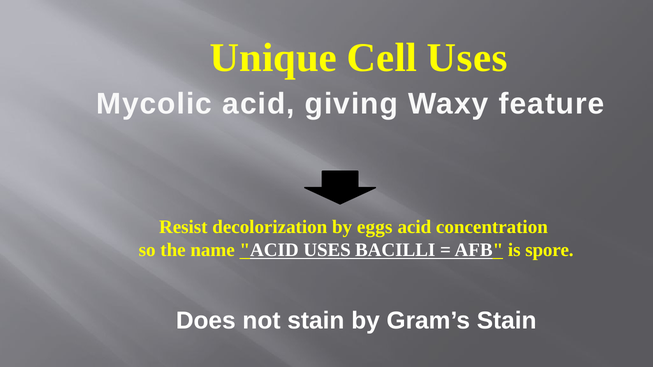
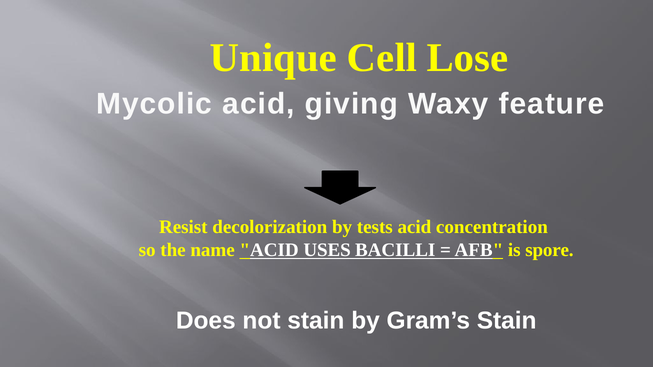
Cell Uses: Uses -> Lose (467, 58)
eggs: eggs -> tests (375, 227)
